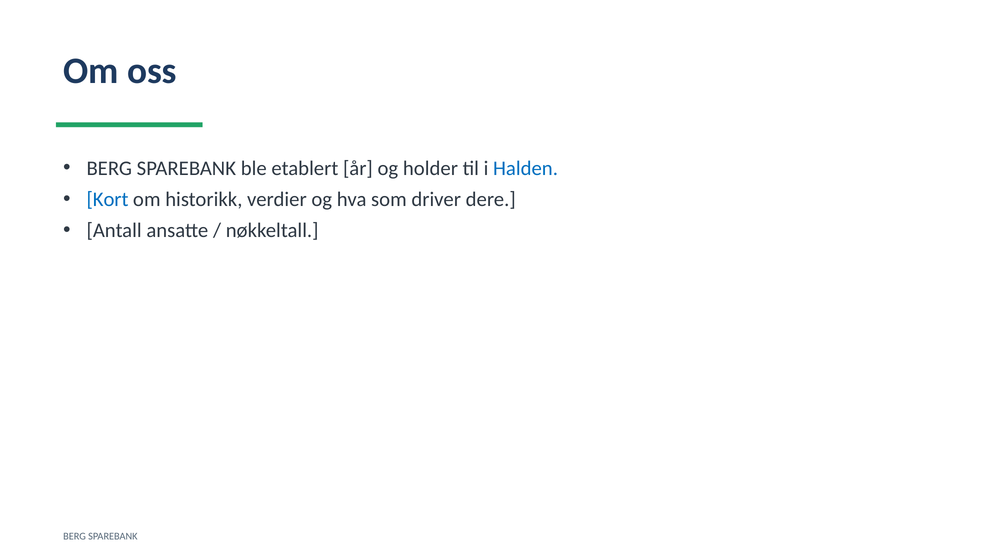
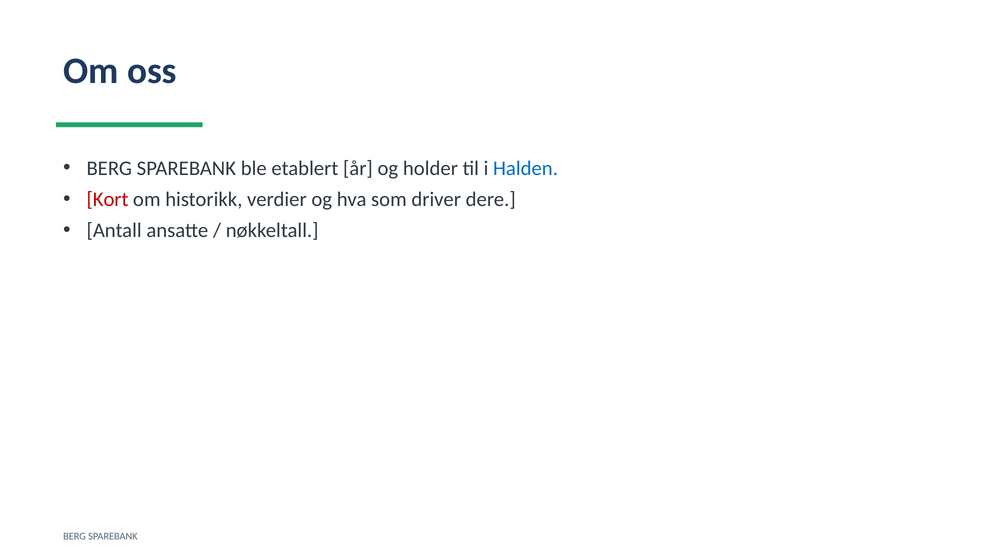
Kort colour: blue -> red (107, 199)
